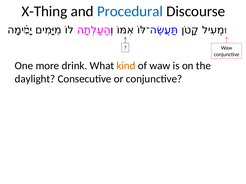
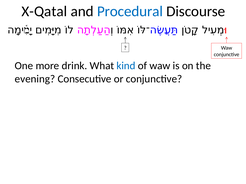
X-Thing: X-Thing -> X-Qatal (44, 11)
kind colour: orange -> blue (126, 66)
daylight: daylight -> evening (35, 79)
